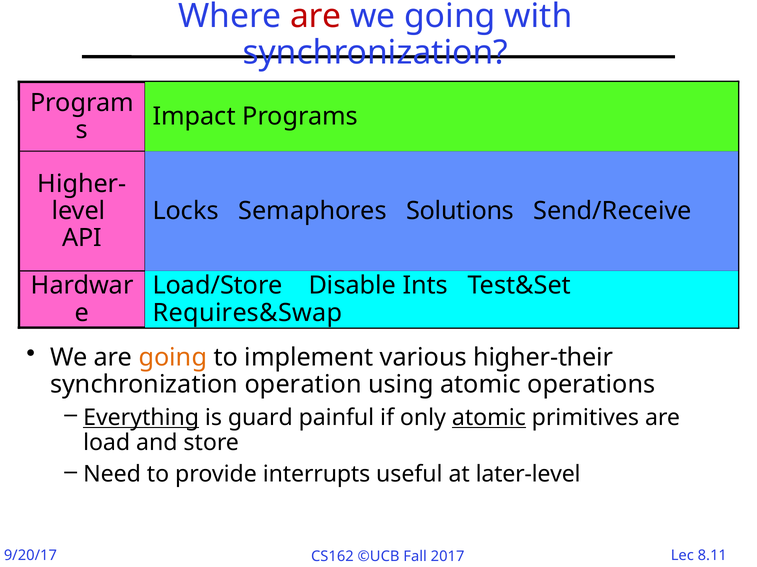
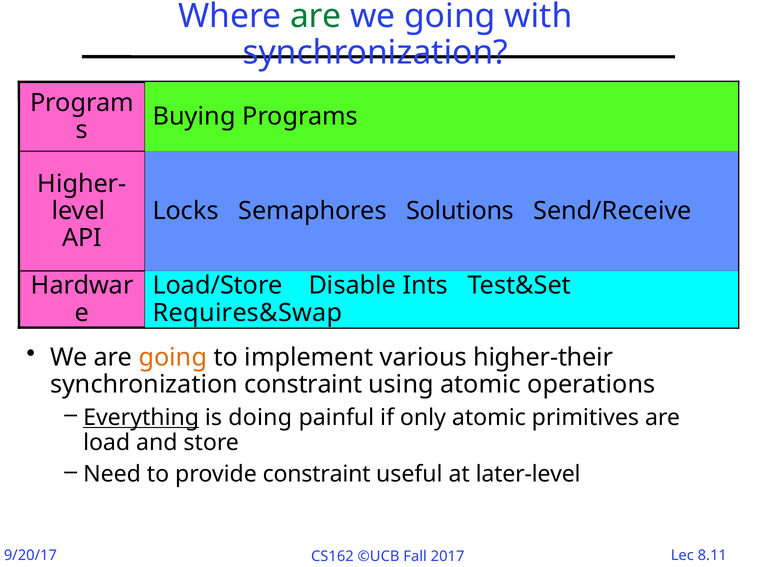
are colour: red -> green (316, 16)
Impact: Impact -> Buying (194, 117)
synchronization operation: operation -> constraint (303, 385)
guard: guard -> doing (260, 418)
atomic underline: present -> none (489, 418)
provide interrupts: interrupts -> constraint (317, 475)
